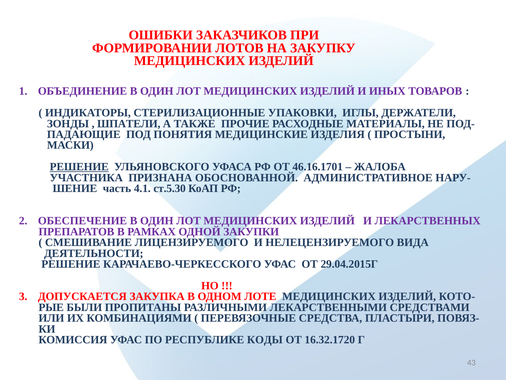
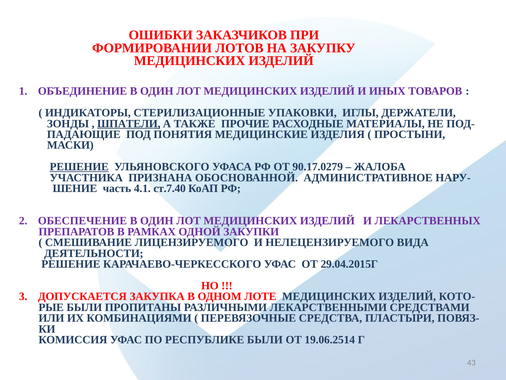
ШПАТЕЛИ underline: none -> present (129, 123)
46.16.1701: 46.16.1701 -> 90.17.0279 (318, 167)
ст.5.30: ст.5.30 -> ст.7.40 (170, 188)
РЕСПУБЛИКЕ КОДЫ: КОДЫ -> БЫЛИ (265, 339)
16.32.1720: 16.32.1720 -> 19.06.2514 (330, 339)
